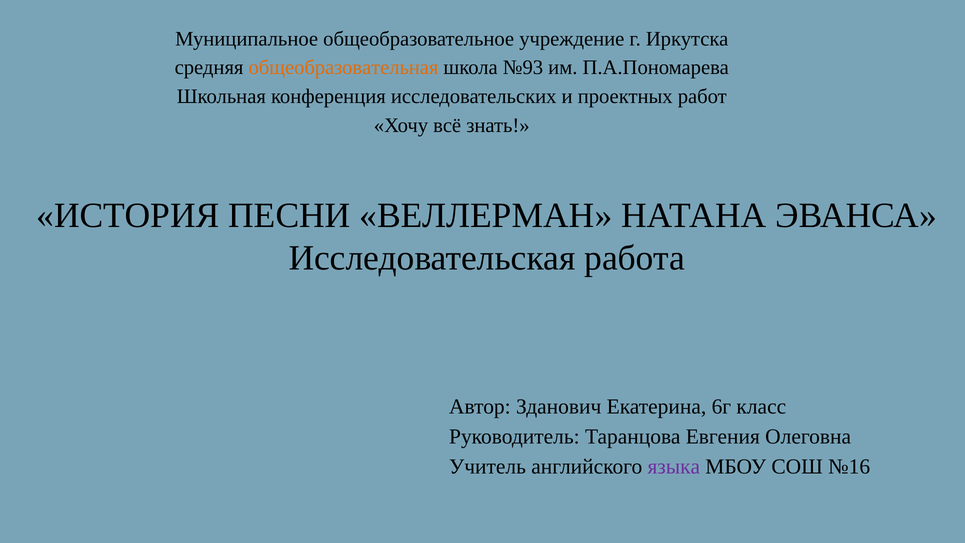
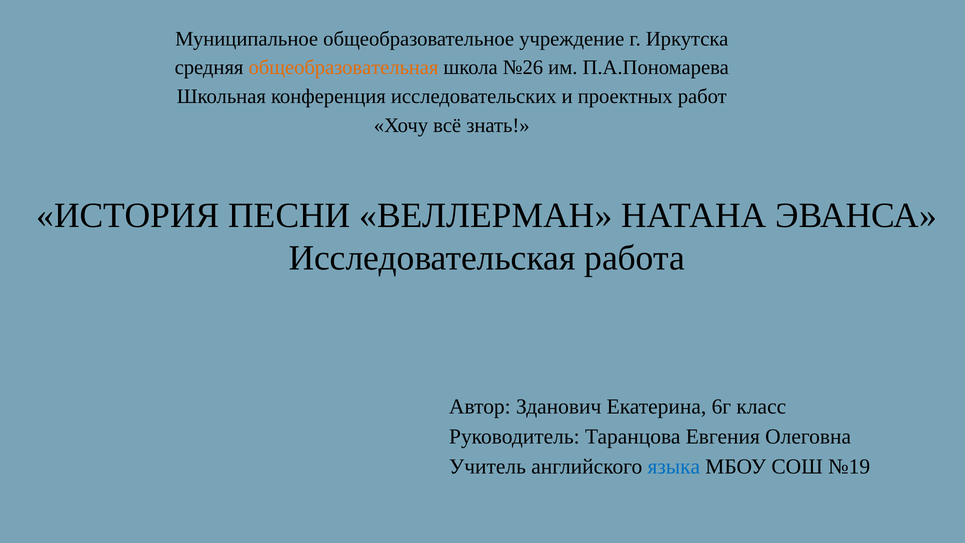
№93: №93 -> №26 (523, 68)
языка colour: purple -> blue (674, 467)
№16: №16 -> №19 (849, 467)
